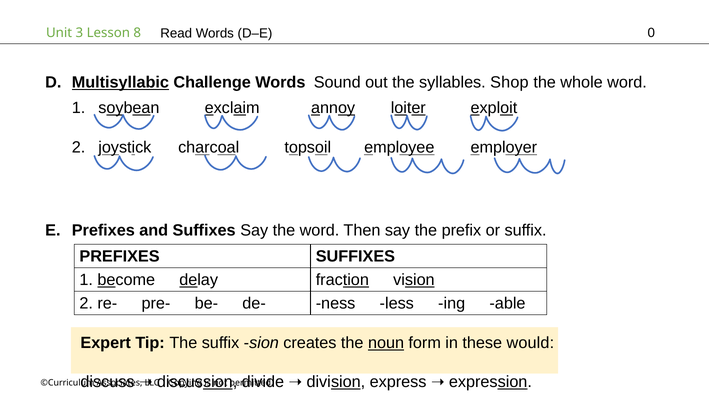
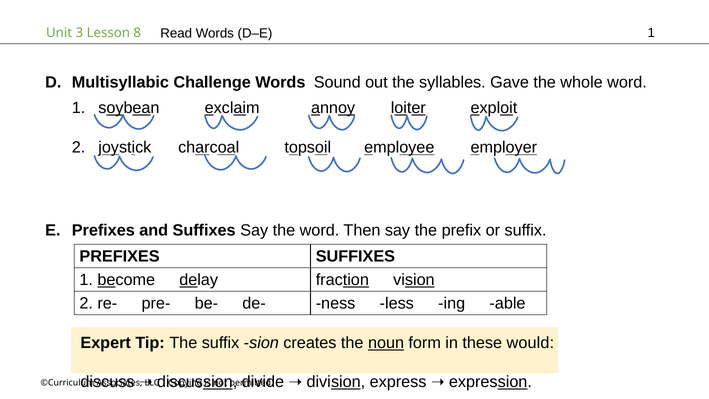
0: 0 -> 1 (651, 33)
Multisyllabic underline: present -> none (120, 83)
Shop: Shop -> Gave (510, 83)
